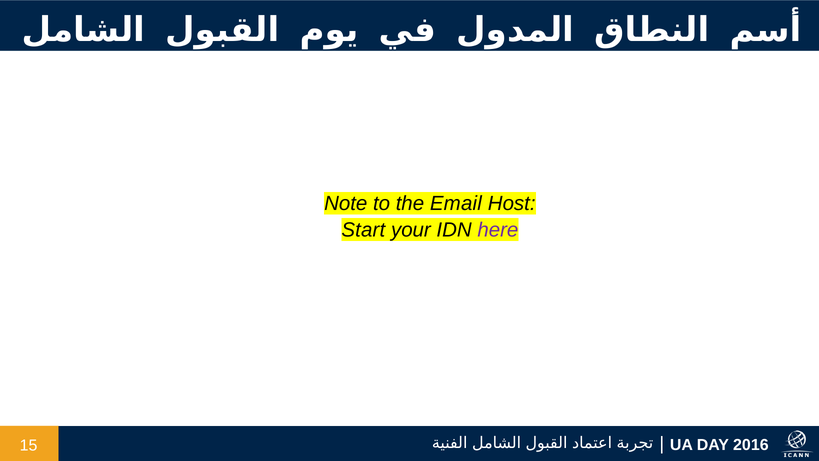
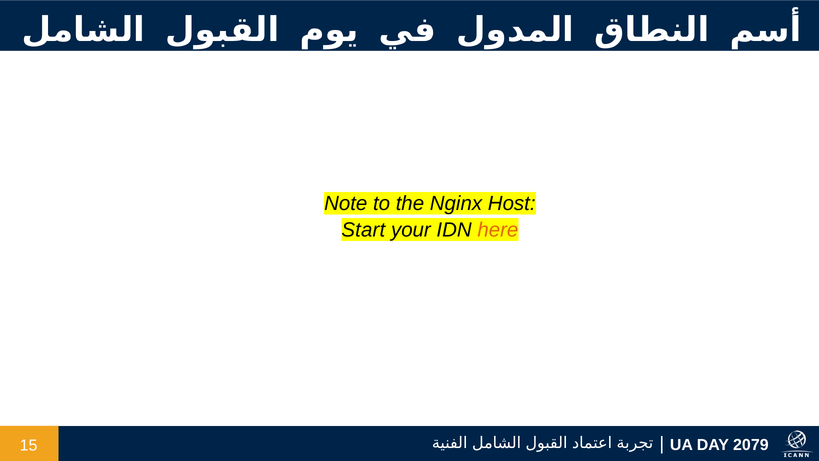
Email: Email -> Nginx (456, 203)
here colour: purple -> orange (498, 230)
2016: 2016 -> 2079 (751, 445)
